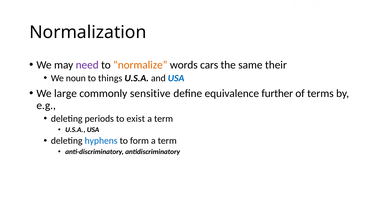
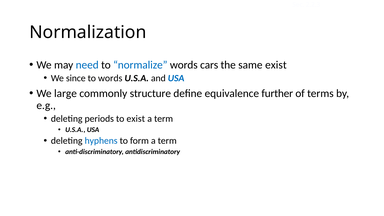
need colour: purple -> blue (87, 65)
normalize colour: orange -> blue (140, 65)
same their: their -> exist (276, 65)
noun: noun -> since (76, 78)
to things: things -> words (110, 78)
sensitive: sensitive -> structure (150, 93)
